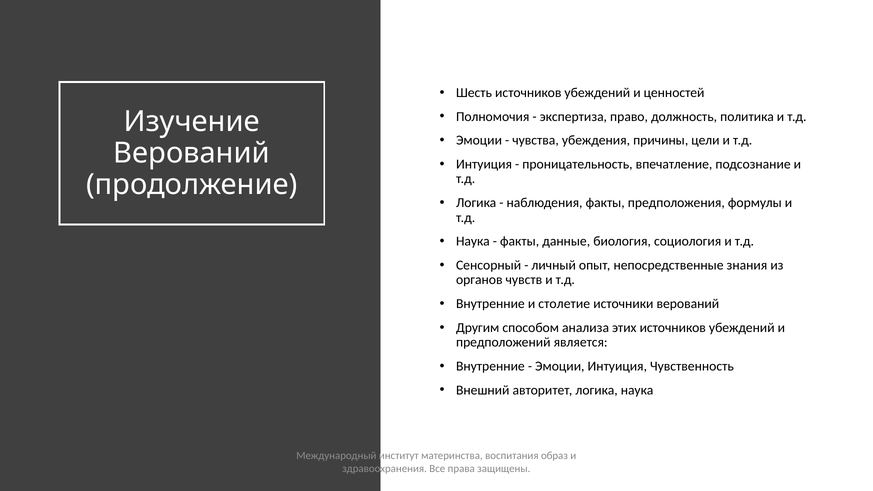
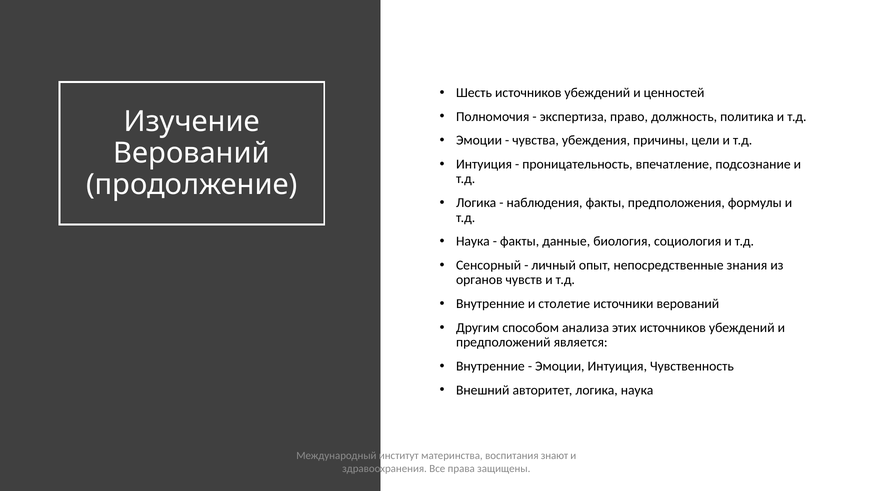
образ: образ -> знают (554, 456)
